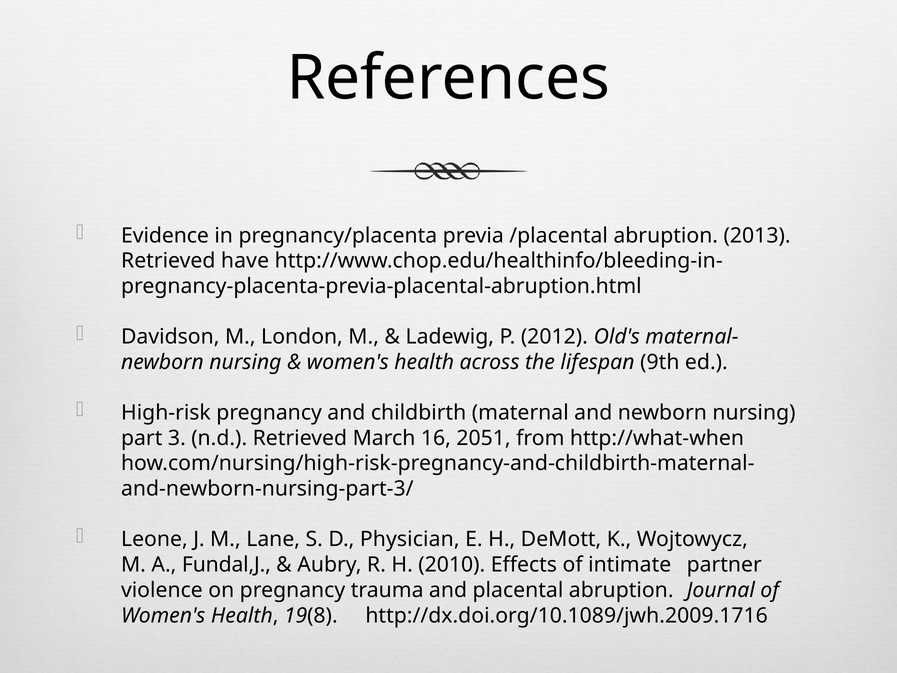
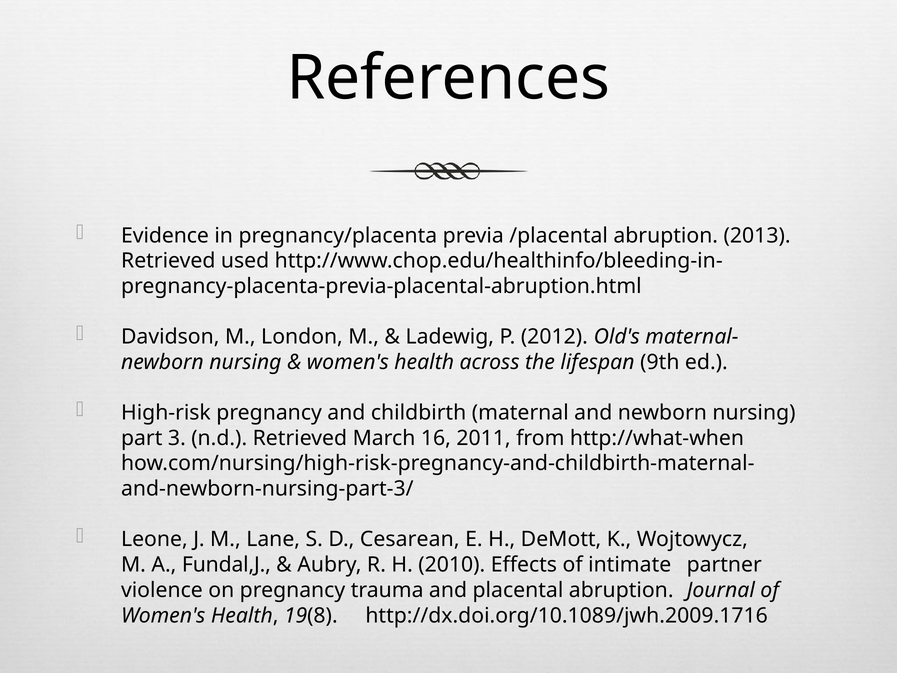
have: have -> used (245, 261)
2051: 2051 -> 2011 (484, 438)
Physician: Physician -> Cesarean (410, 539)
